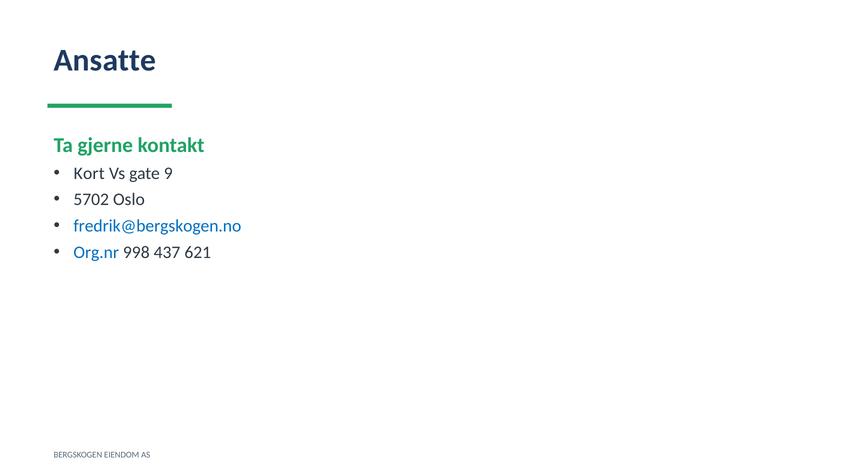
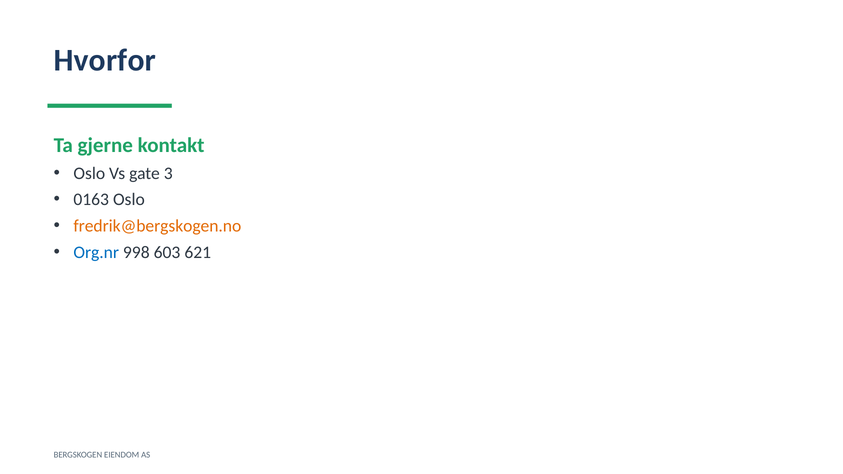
Ansatte: Ansatte -> Hvorfor (105, 60)
Kort: Kort -> Oslo (89, 173)
9: 9 -> 3 (168, 173)
5702: 5702 -> 0163 (91, 200)
fredrik@bergskogen.no colour: blue -> orange (157, 226)
437: 437 -> 603 (167, 252)
